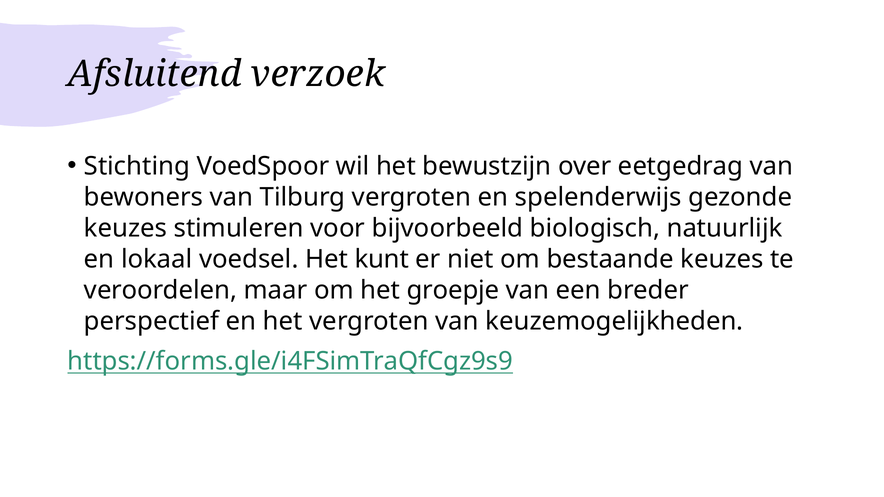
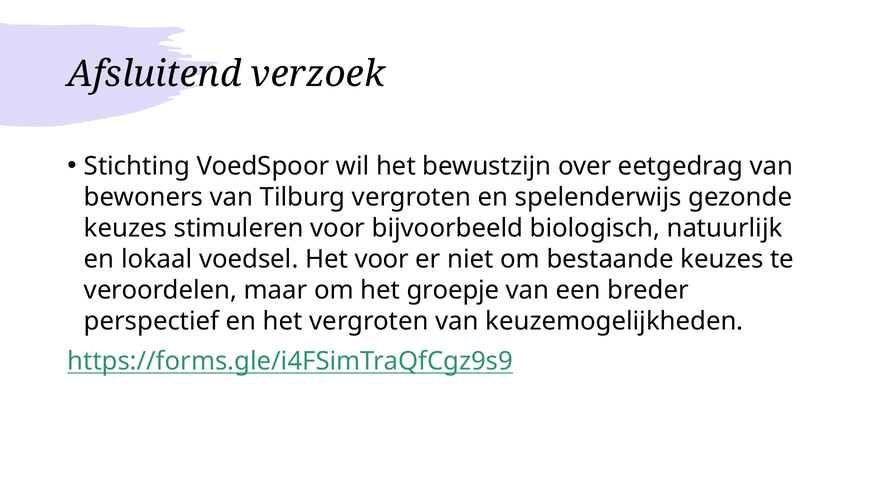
Het kunt: kunt -> voor (382, 259)
